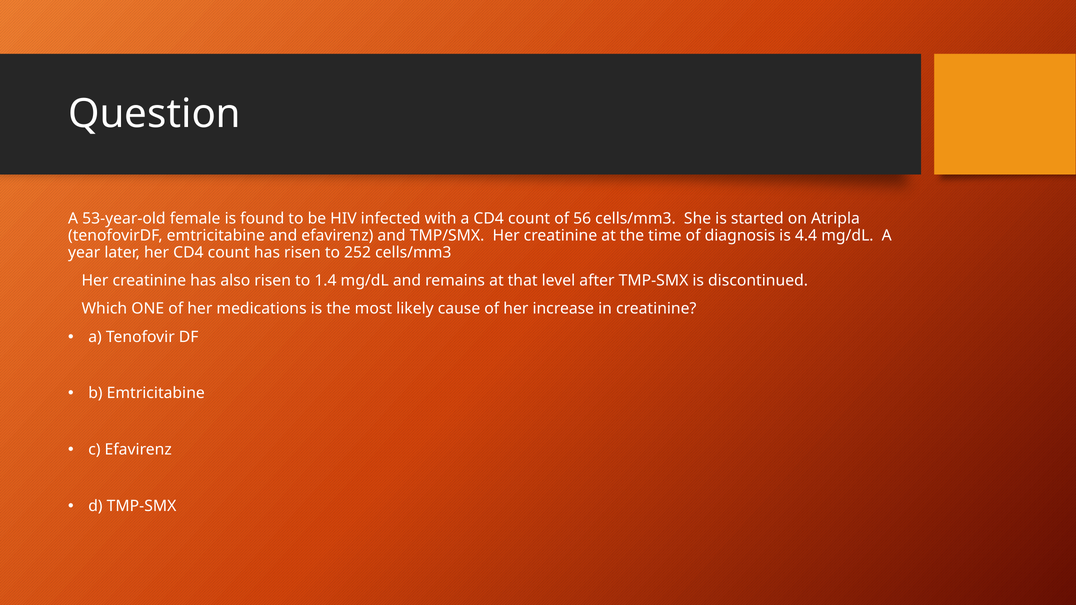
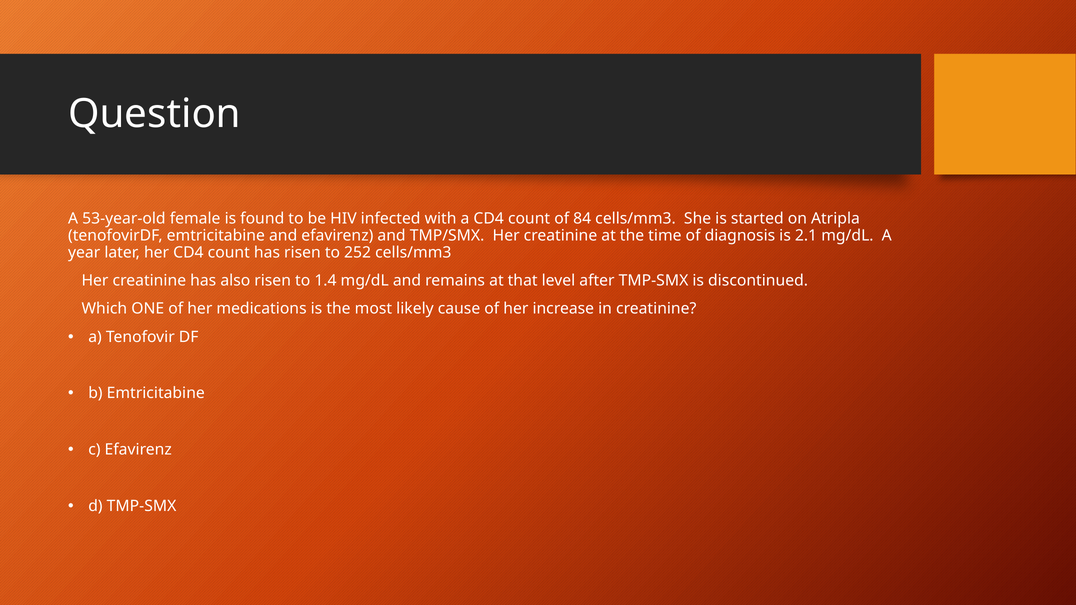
56: 56 -> 84 (582, 219)
4.4: 4.4 -> 2.1 (806, 236)
